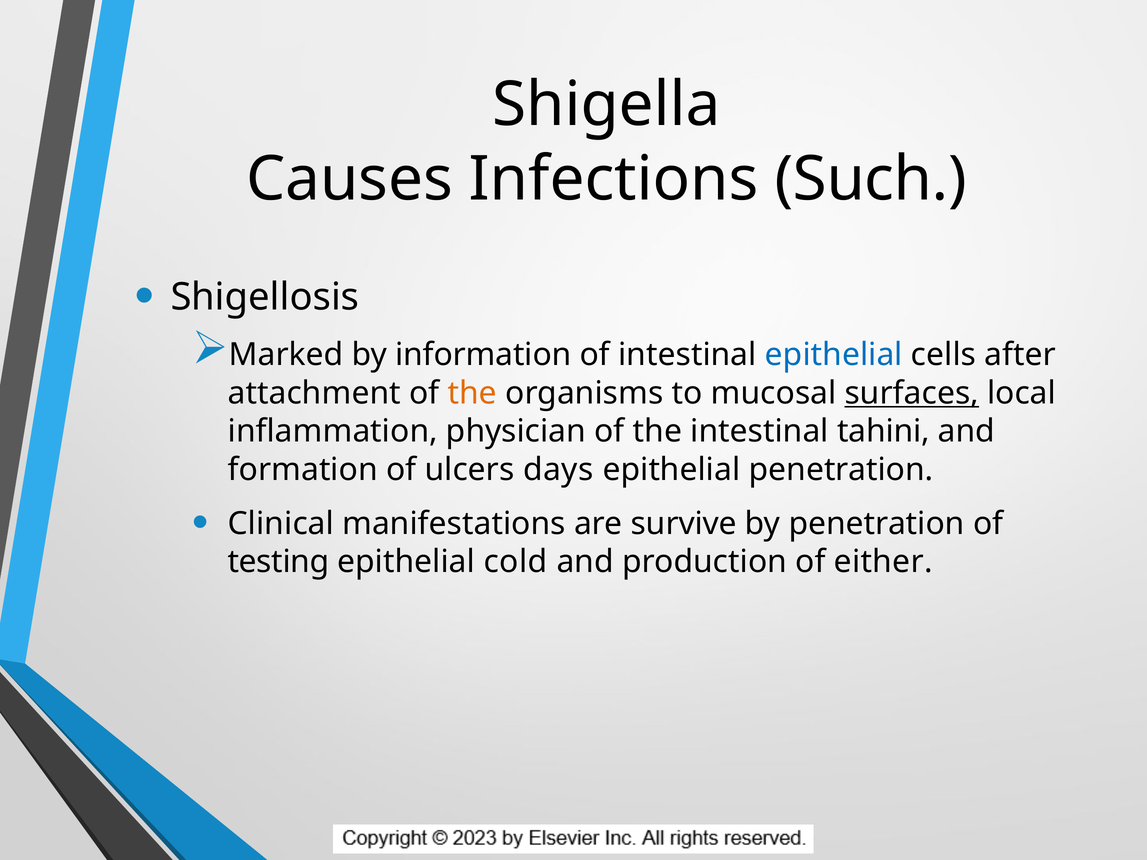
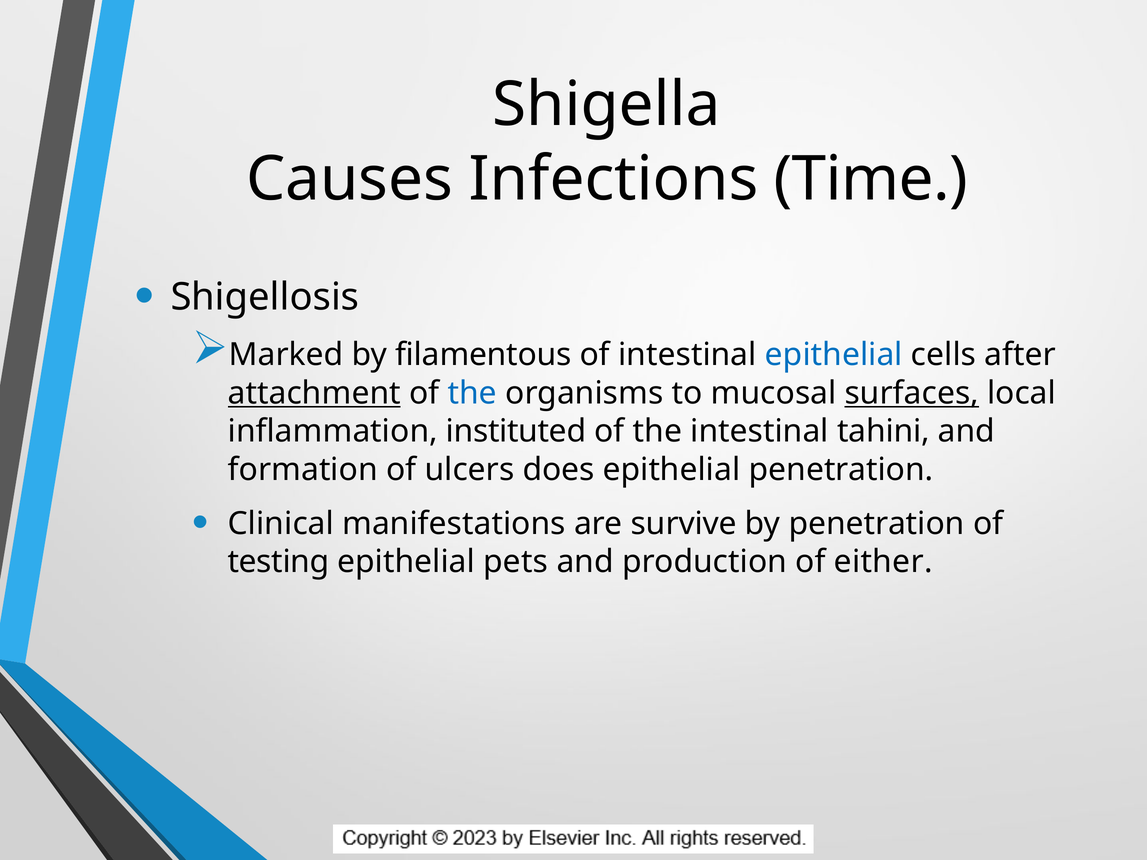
Such: Such -> Time (871, 179)
information: information -> filamentous (483, 355)
attachment underline: none -> present (314, 393)
the colour: orange -> blue (472, 393)
physician: physician -> instituted (516, 431)
days: days -> does (559, 470)
cold: cold -> pets (516, 562)
